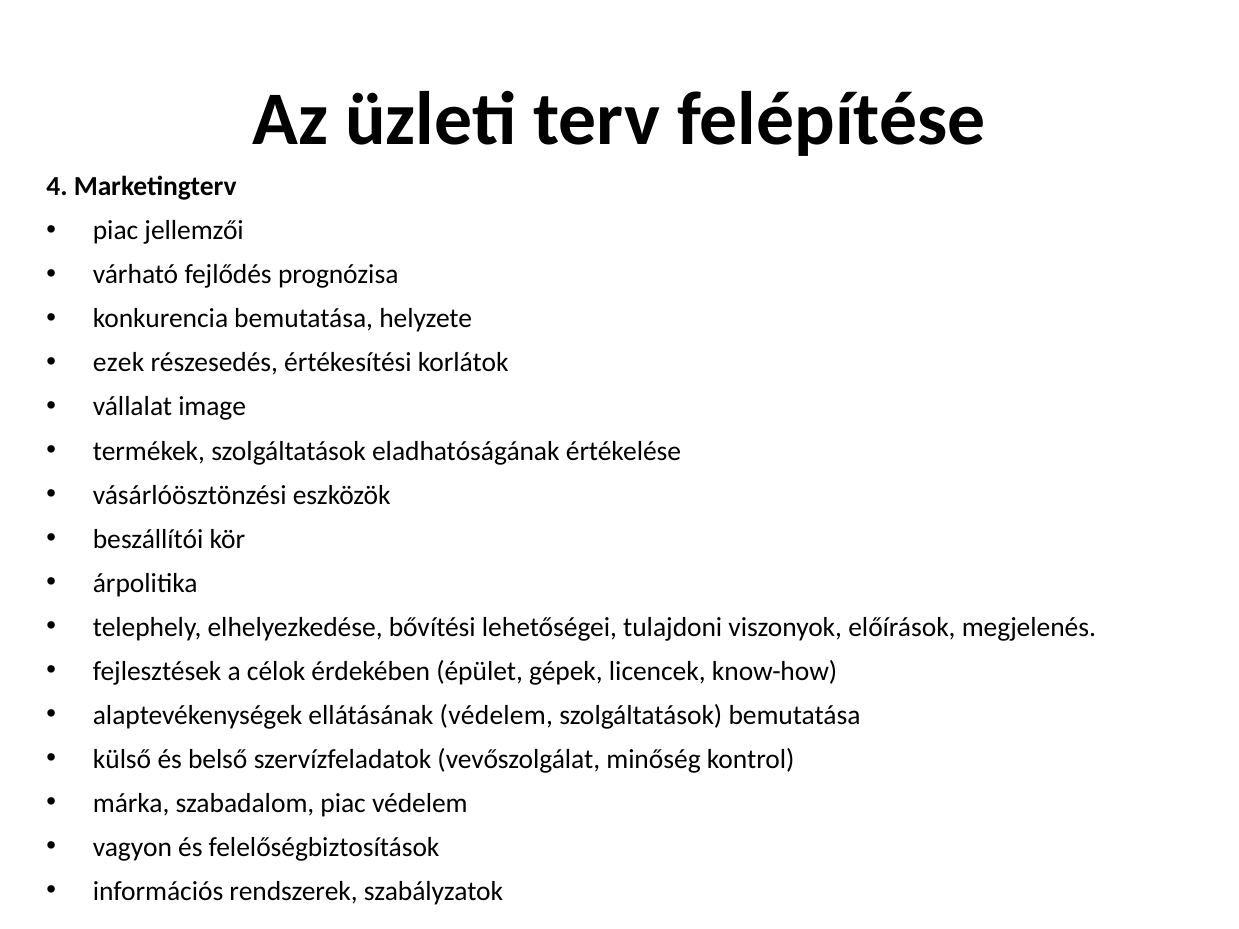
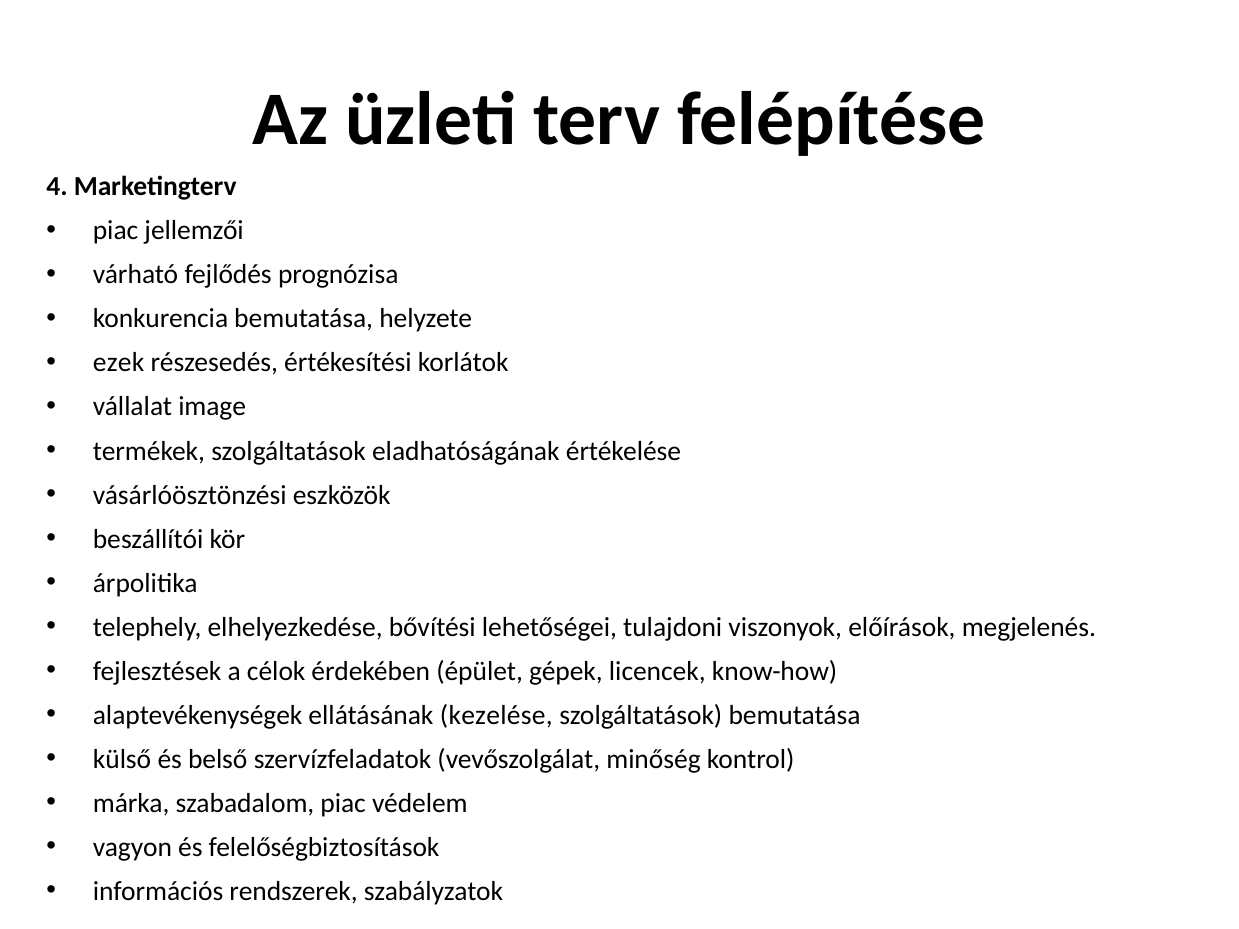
ellátásának védelem: védelem -> kezelése (496, 715)
